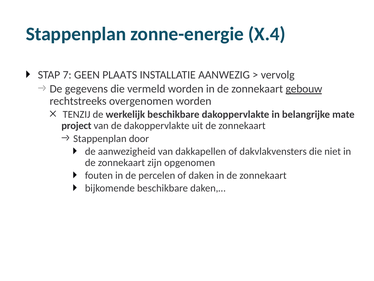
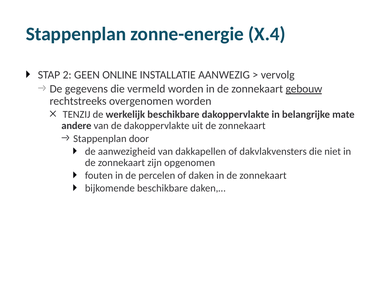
7: 7 -> 2 (67, 75)
PLAATS: PLAATS -> ONLINE (120, 75)
project: project -> andere (76, 126)
